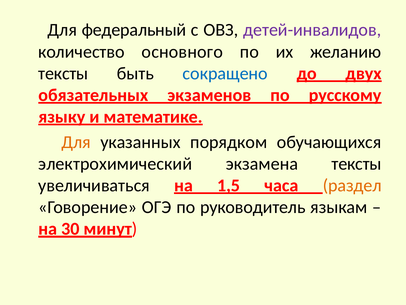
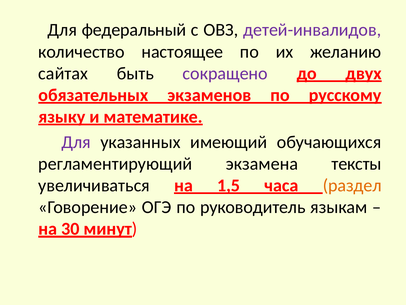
основного: основного -> настоящее (182, 52)
тексты: тексты -> сайтах (63, 73)
сокращено colour: blue -> purple (225, 73)
Для colour: orange -> purple (76, 142)
порядком: порядком -> имеющий (229, 142)
электрохимический: электрохимический -> регламентирующий (115, 164)
